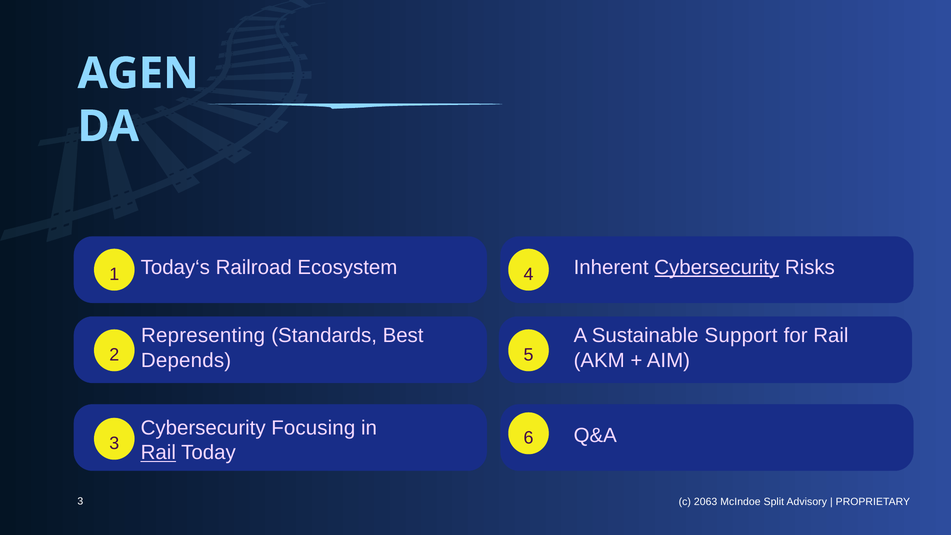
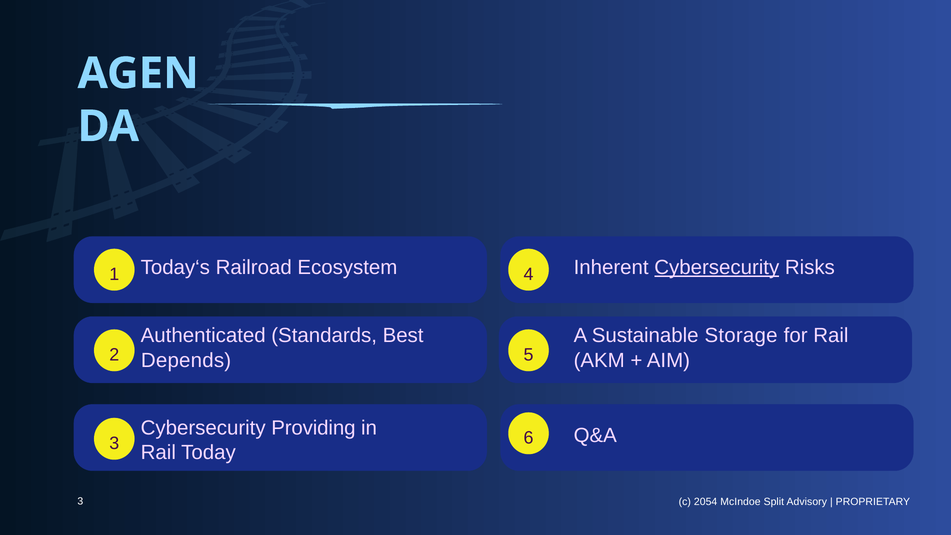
Representing: Representing -> Authenticated (203, 336)
Support: Support -> Storage (741, 336)
Focusing: Focusing -> Providing (313, 428)
Rail underline: present -> none (158, 453)
2063: 2063 -> 2054 (706, 502)
